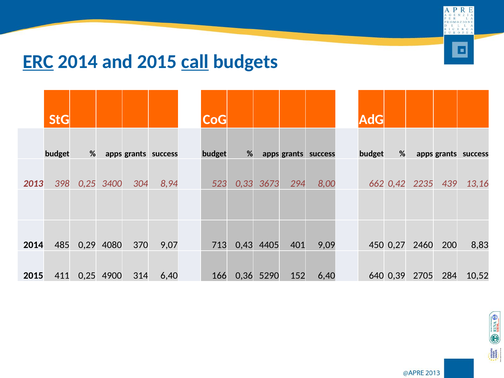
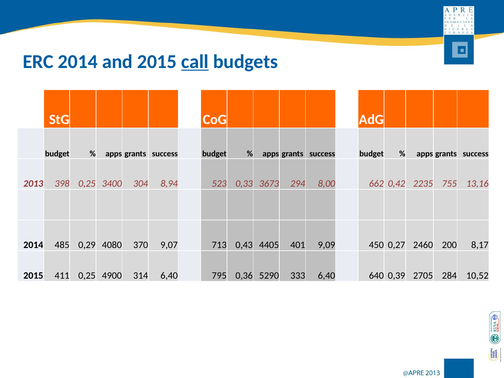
ERC underline: present -> none (38, 62)
439: 439 -> 755 (449, 184)
8,83: 8,83 -> 8,17 (480, 245)
166: 166 -> 795 (219, 275)
152: 152 -> 333 (298, 275)
